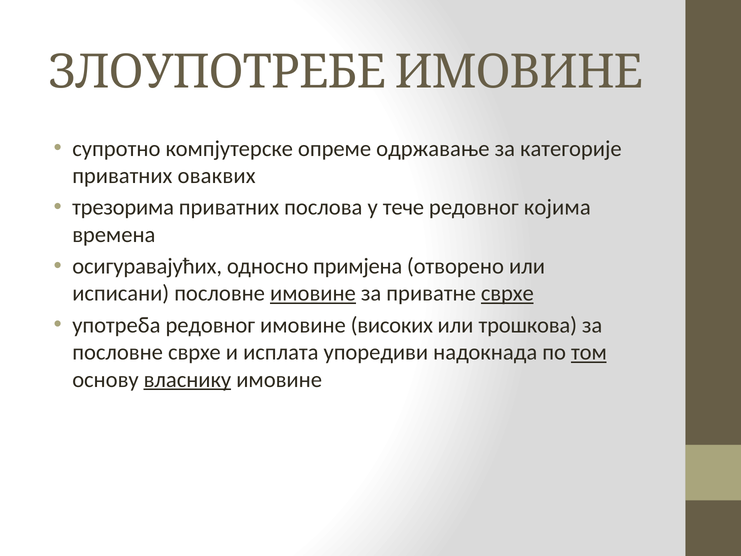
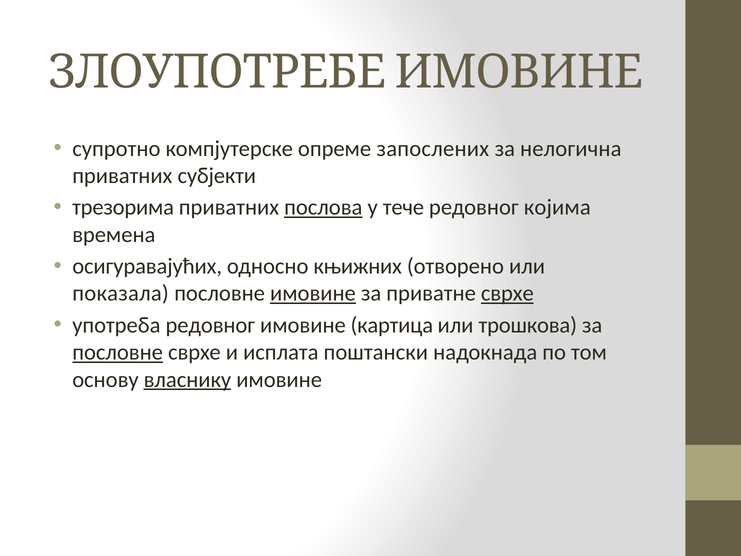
одржавање: одржавање -> запослених (433, 149)
категорије: категорије -> нелогична (571, 149)
оваквих: оваквих -> субјекти (217, 176)
послова underline: none -> present (323, 207)
примјена: примјена -> књижних (358, 266)
исписани: исписани -> показала (121, 293)
високих: високих -> картица (392, 325)
пословне underline: none -> present (118, 352)
упоредиви: упоредиви -> поштански (376, 352)
том underline: present -> none (589, 352)
